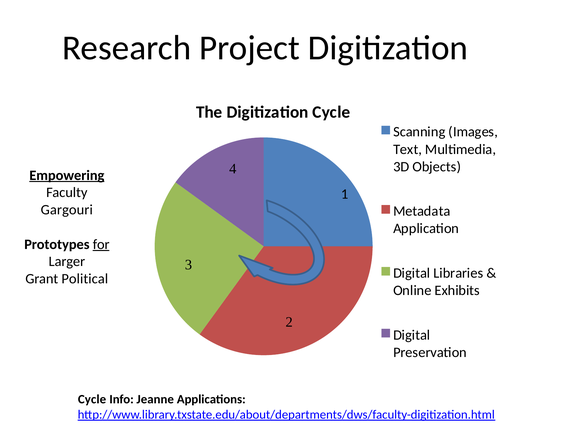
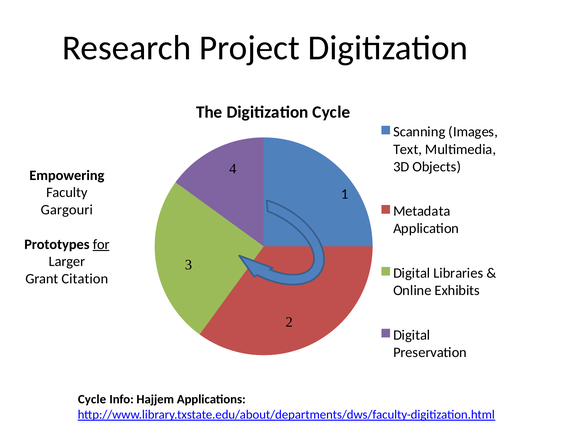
Empowering underline: present -> none (67, 175)
Political: Political -> Citation (85, 279)
Jeanne: Jeanne -> Hajjem (155, 400)
